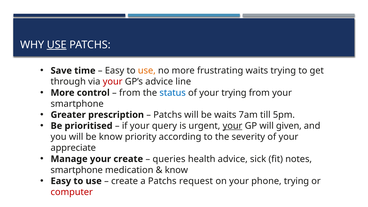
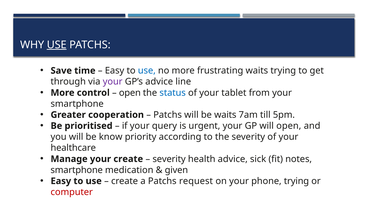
use colour: orange -> blue (147, 71)
your colour: red -> purple (113, 82)
from: from -> open (130, 93)
your trying: trying -> tablet (234, 93)
prescription: prescription -> cooperation (116, 115)
your underline: present -> none (233, 126)
will given: given -> open (289, 126)
appreciate: appreciate -> healthcare (73, 148)
queries: queries -> severity (169, 159)
know: know -> given (176, 170)
